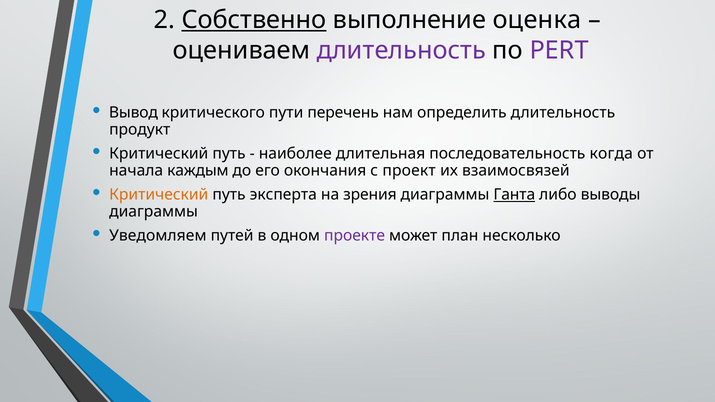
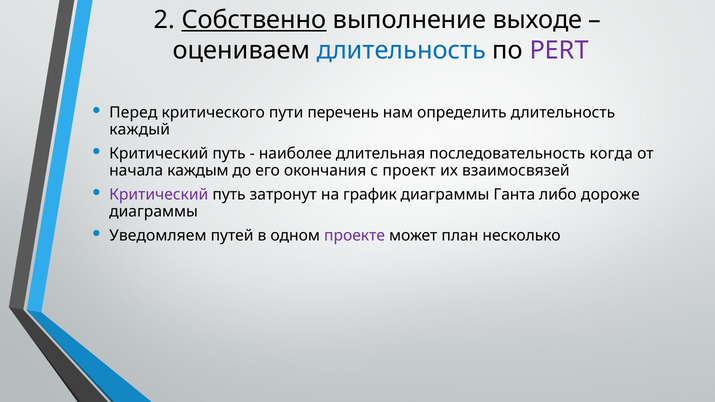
оценка: оценка -> выходе (537, 20)
длительность colour: purple -> blue (401, 50)
Вывод: Вывод -> Перед (133, 113)
продукт: продукт -> каждый (140, 130)
Критический colour: orange -> purple (159, 195)
эксперта: эксперта -> затронут (283, 195)
зрения: зрения -> график (370, 195)
Ганта underline: present -> none (514, 195)
выводы: выводы -> дороже (610, 195)
